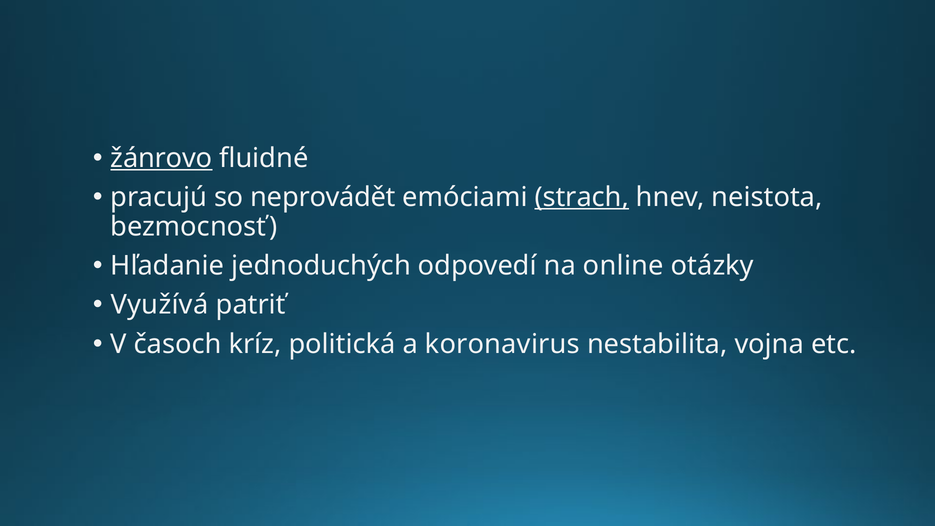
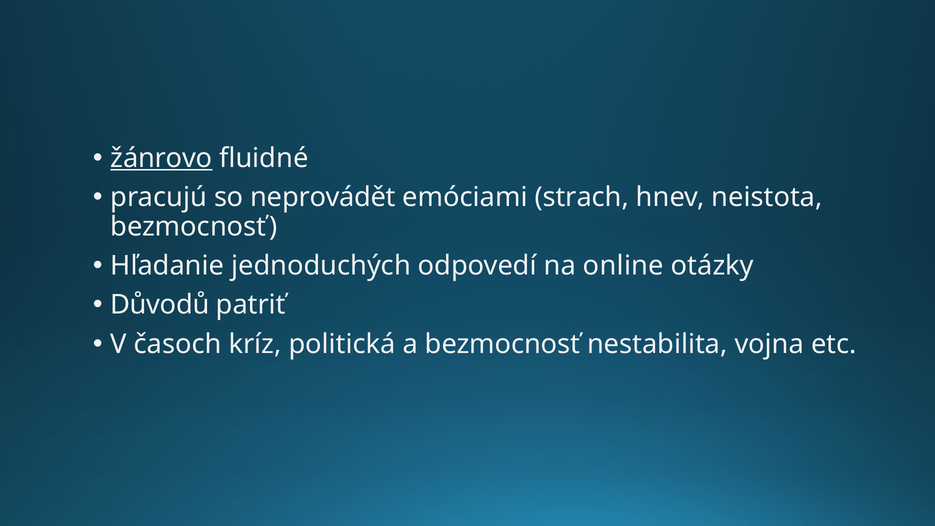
strach underline: present -> none (582, 197)
Využívá: Využívá -> Důvodů (160, 305)
a koronavirus: koronavirus -> bezmocnosť (502, 344)
